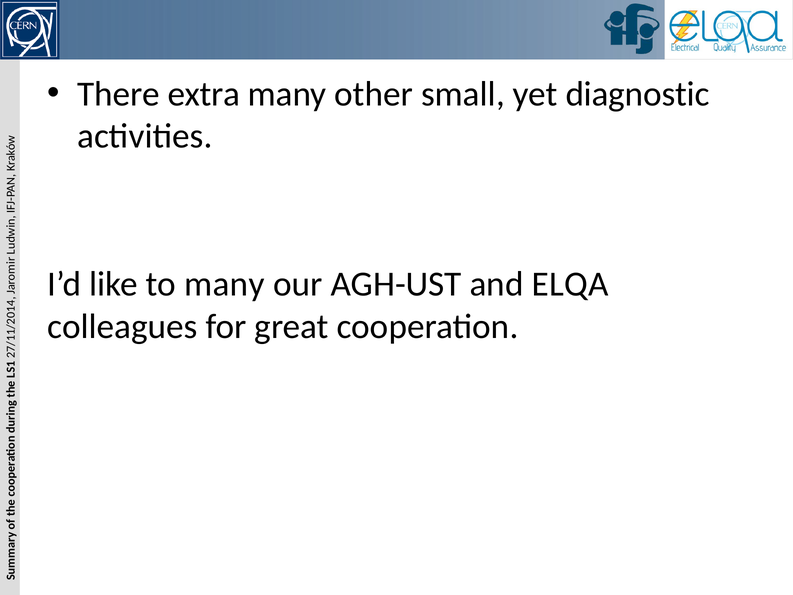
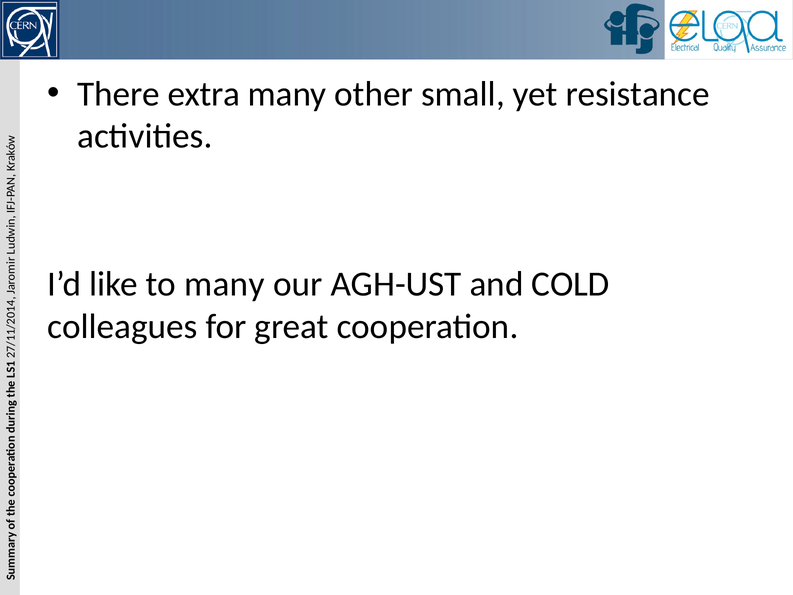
diagnostic: diagnostic -> resistance (638, 94)
ELQA: ELQA -> COLD (571, 284)
